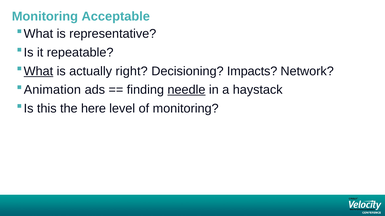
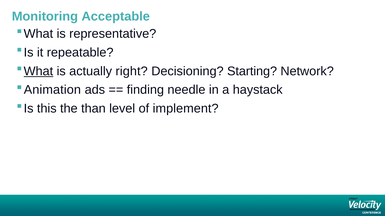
Impacts: Impacts -> Starting (252, 71)
needle underline: present -> none (186, 90)
here: here -> than (93, 109)
of monitoring: monitoring -> implement (186, 109)
